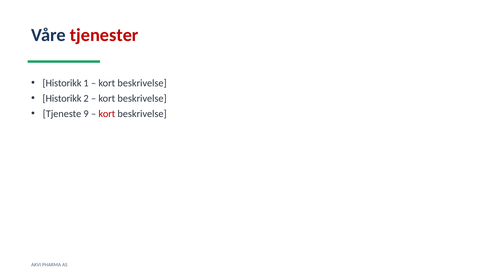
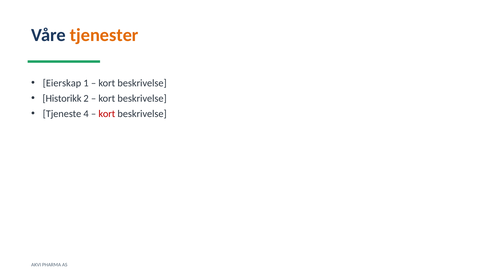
tjenester colour: red -> orange (104, 35)
Historikk: Historikk -> Eierskap (62, 83)
9: 9 -> 4 (86, 114)
